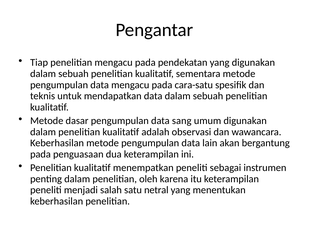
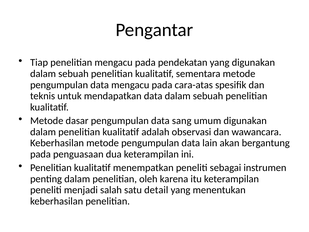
cara-satu: cara-satu -> cara-atas (194, 85)
netral: netral -> detail (156, 190)
